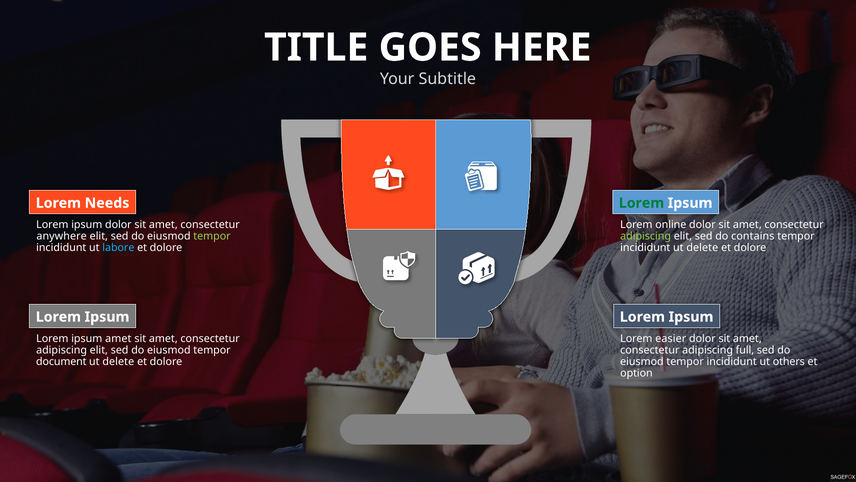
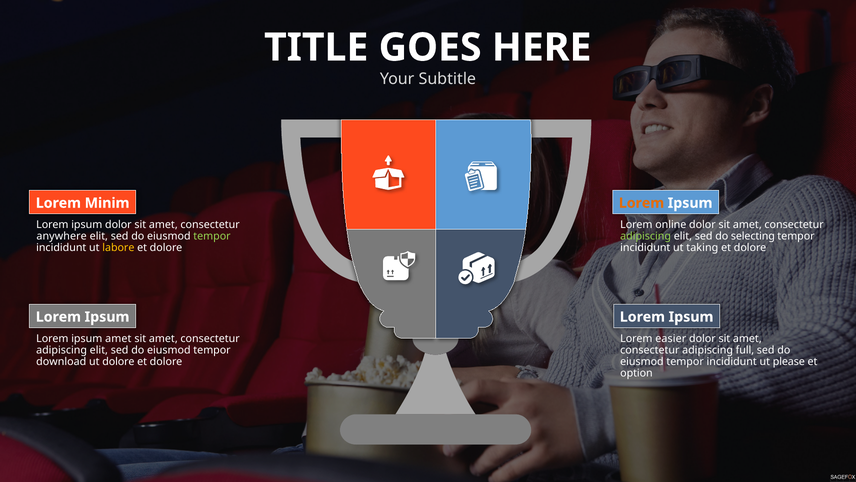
Needs: Needs -> Minim (107, 203)
Lorem colour: green -> orange (642, 203)
contains: contains -> selecting (753, 236)
labore colour: light blue -> yellow (118, 248)
incididunt ut delete: delete -> taking (702, 248)
document: document -> download (61, 361)
delete: delete -> dolore (118, 361)
others: others -> please (789, 361)
